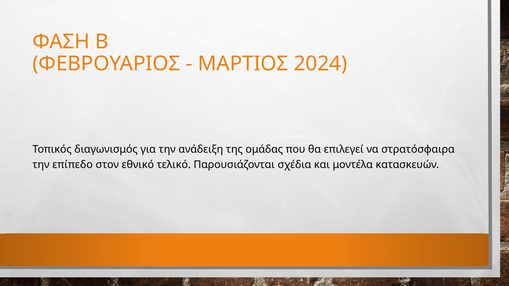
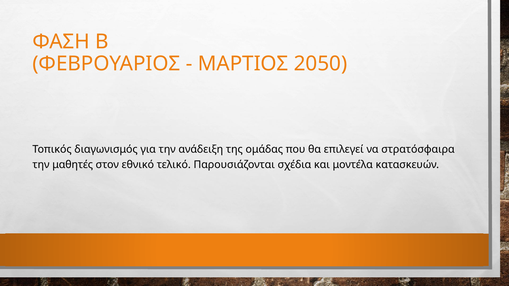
2024: 2024 -> 2050 (321, 64)
επίπεδο: επίπεδο -> μαθητές (73, 165)
